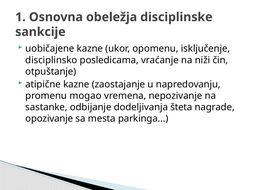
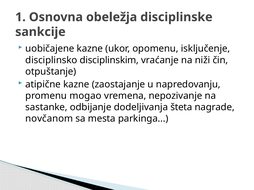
posledicama: posledicama -> disciplinskim (109, 60)
opozivanje: opozivanje -> novčanom (49, 119)
